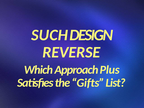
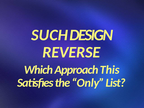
Plus: Plus -> This (110, 70)
Gifts: Gifts -> Only (88, 83)
